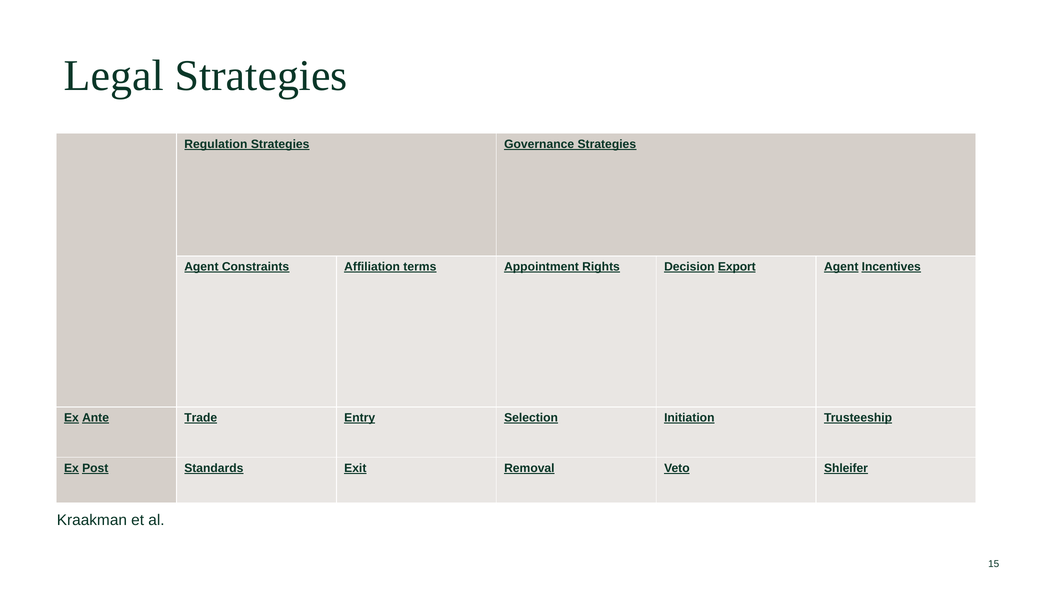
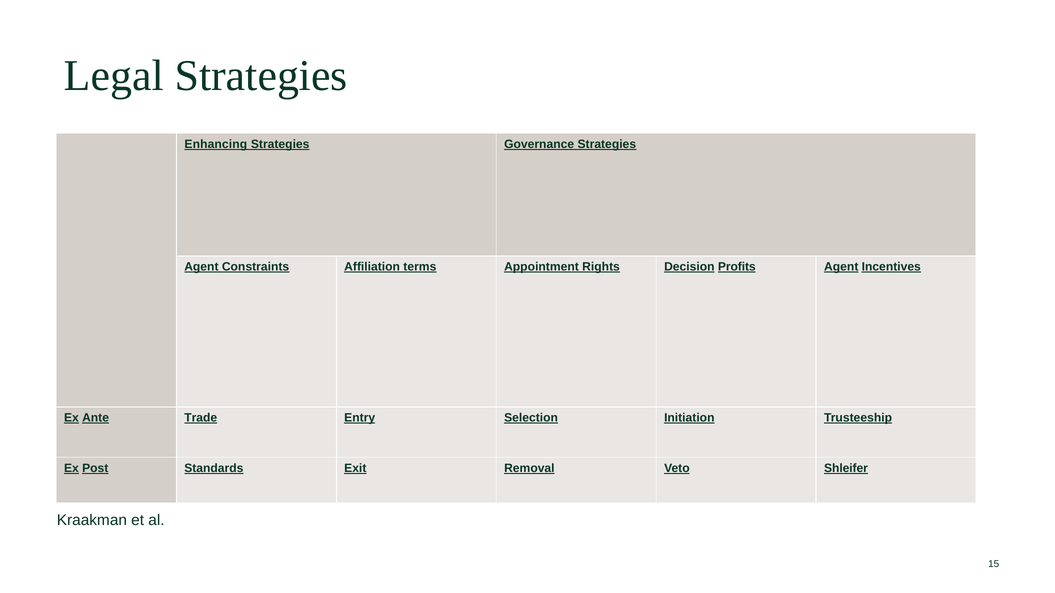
Regulation: Regulation -> Enhancing (216, 144)
Export: Export -> Profits (737, 267)
